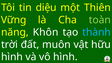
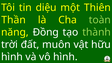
Vững: Vững -> Thần (14, 20)
Khôn: Khôn -> Đồng (46, 32)
thành colour: light blue -> light green (97, 32)
